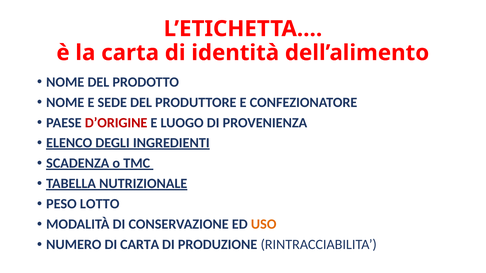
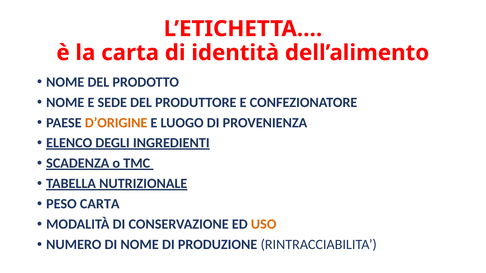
D’ORIGINE colour: red -> orange (116, 123)
PESO LOTTO: LOTTO -> CARTA (100, 204)
DI CARTA: CARTA -> NOME (140, 245)
